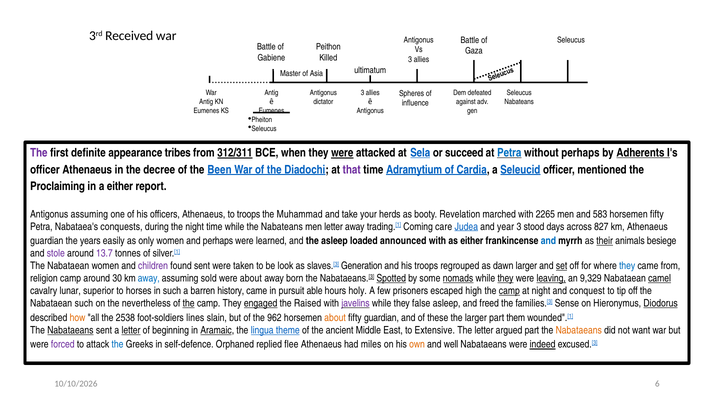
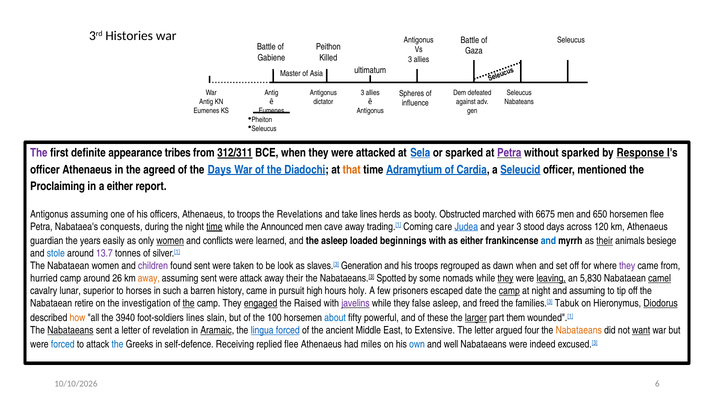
Received: Received -> Histories (129, 36)
were underline: present -> none (342, 153)
or succeed: succeed -> sparked (464, 153)
Petra colour: blue -> purple (509, 153)
without perhaps: perhaps -> sparked (580, 153)
Adherents: Adherents -> Response (640, 153)
decree: decree -> agreed (159, 170)
the Been: Been -> Days (220, 170)
that colour: purple -> orange (352, 170)
Muhammad: Muhammad -> Revelations (300, 214)
take your: your -> lines (369, 214)
Revelation: Revelation -> Obstructed (460, 214)
2265: 2265 -> 6675 (545, 214)
583: 583 -> 650 (600, 214)
horsemen fifty: fifty -> flee (657, 214)
time underline: none -> present (214, 226)
the Nabateans: Nabateans -> Announced (282, 226)
men letter: letter -> cave (333, 226)
827: 827 -> 120 (601, 226)
women underline: none -> present (170, 241)
and perhaps: perhaps -> conflicts (218, 241)
announced: announced -> beginnings (403, 241)
stole colour: purple -> blue (56, 253)
dawn larger: larger -> when (526, 266)
set underline: present -> none (562, 266)
they colour: blue -> purple (627, 266)
religion: religion -> hurried (44, 278)
30: 30 -> 26 (117, 278)
away colour: blue -> orange (149, 278)
assuming sold: sold -> sent (209, 278)
were about: about -> attack (251, 278)
away born: born -> their (295, 278)
Spotted underline: present -> none (391, 278)
nomads underline: present -> none (458, 278)
9,329: 9,329 -> 5,830 (591, 278)
able: able -> high (315, 291)
high: high -> date (474, 291)
and conquest: conquest -> assuming (587, 291)
Nabataean such: such -> retire (84, 303)
nevertheless: nevertheless -> investigation (146, 303)
Sense: Sense -> Tabuk (567, 303)
2538: 2538 -> 3940 (125, 317)
962: 962 -> 100 (274, 317)
about colour: orange -> blue (335, 317)
fifty guardian: guardian -> powerful (381, 317)
larger underline: none -> present (476, 317)
letter underline: present -> none (131, 330)
beginning: beginning -> revelation (171, 330)
lingua theme: theme -> forced (288, 330)
argued part: part -> four (532, 330)
want underline: none -> present (641, 330)
forced colour: purple -> blue (63, 344)
Orphaned: Orphaned -> Receiving (235, 344)
own colour: orange -> blue (417, 344)
indeed underline: present -> none (543, 344)
